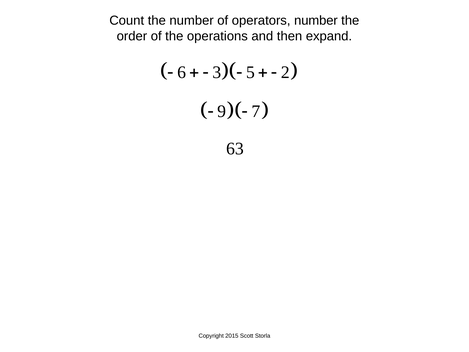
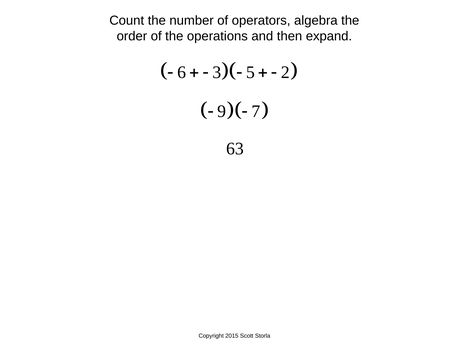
operators number: number -> algebra (316, 20)
